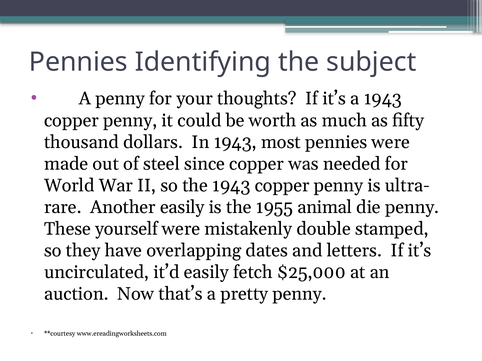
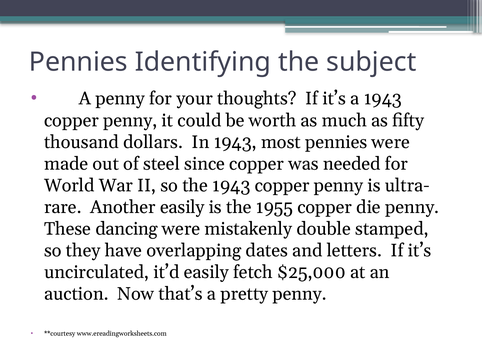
1955 animal: animal -> copper (325, 207)
yourself: yourself -> dancing (127, 229)
